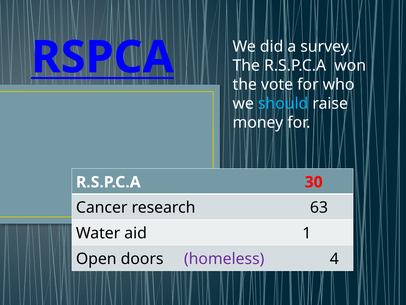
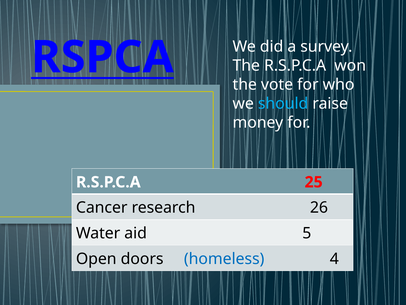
30: 30 -> 25 (314, 182)
63: 63 -> 26 (319, 207)
1: 1 -> 5 (307, 233)
homeless colour: purple -> blue (224, 258)
